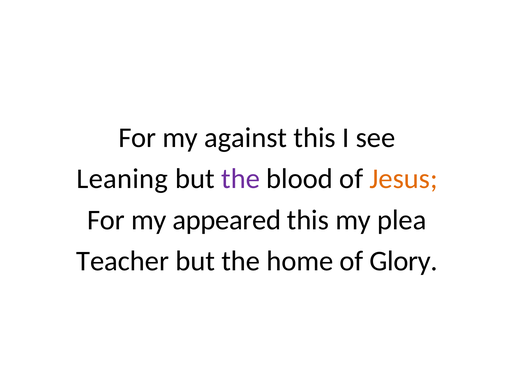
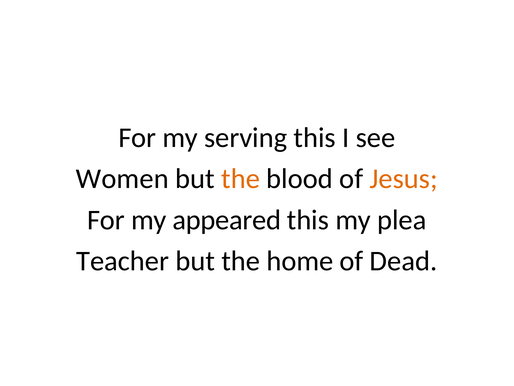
against: against -> serving (246, 138)
Leaning: Leaning -> Women (122, 179)
the colour: purple -> orange (241, 179)
Glory: Glory -> Dead (404, 261)
